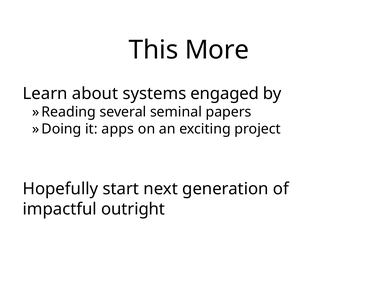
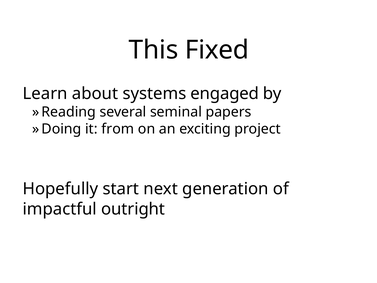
More: More -> Fixed (217, 50)
apps: apps -> from (118, 129)
